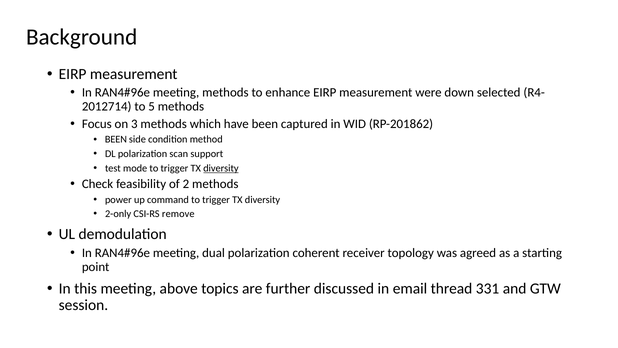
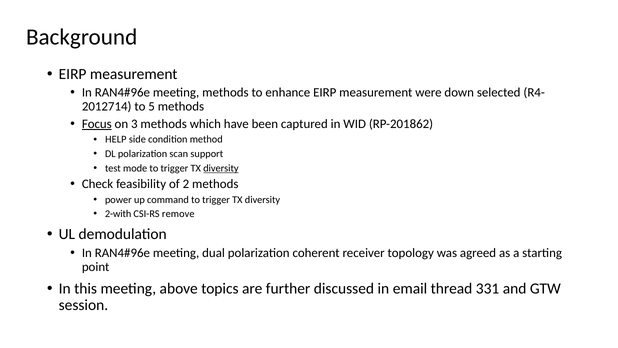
Focus underline: none -> present (97, 124)
BEEN: BEEN -> HELP (116, 139)
2-only: 2-only -> 2-with (118, 214)
